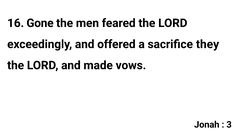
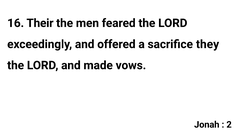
Gone: Gone -> Their (40, 23)
3: 3 -> 2 (229, 124)
